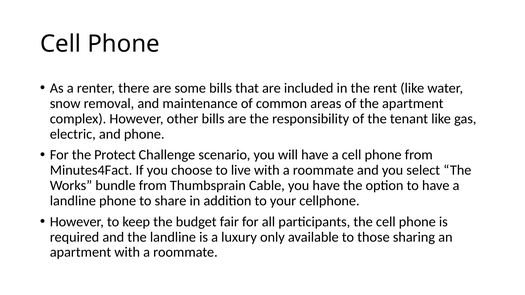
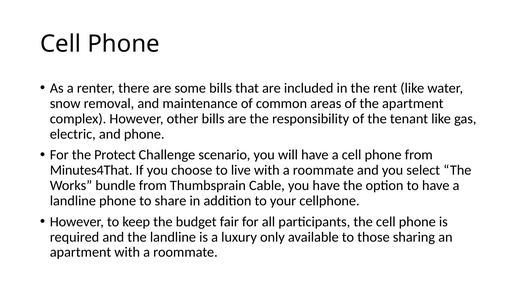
Minutes4Fact: Minutes4Fact -> Minutes4That (91, 170)
